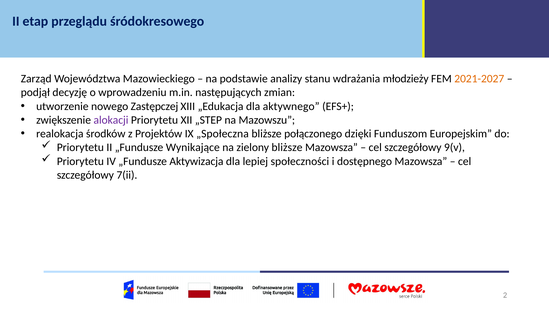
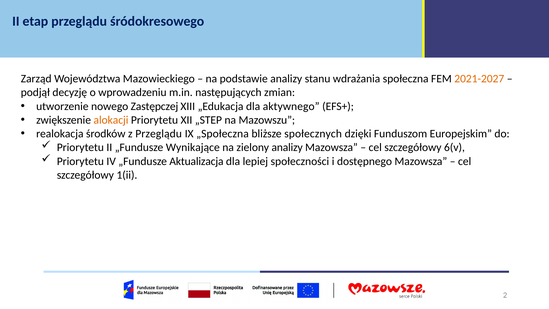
młodzieży: młodzieży -> społeczna (406, 79)
alokacji colour: purple -> orange (111, 120)
z Projektów: Projektów -> Przeglądu (159, 134)
połączonego: połączonego -> społecznych (313, 134)
zielony bliższe: bliższe -> analizy (287, 147)
9(v: 9(v -> 6(v (454, 147)
Aktywizacja: Aktywizacja -> Aktualizacja (196, 161)
7(ii: 7(ii -> 1(ii (127, 175)
